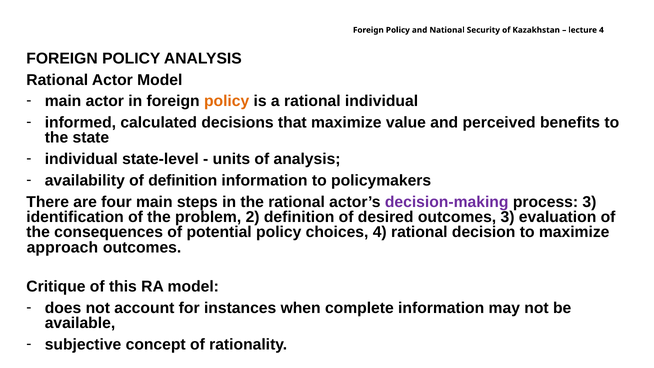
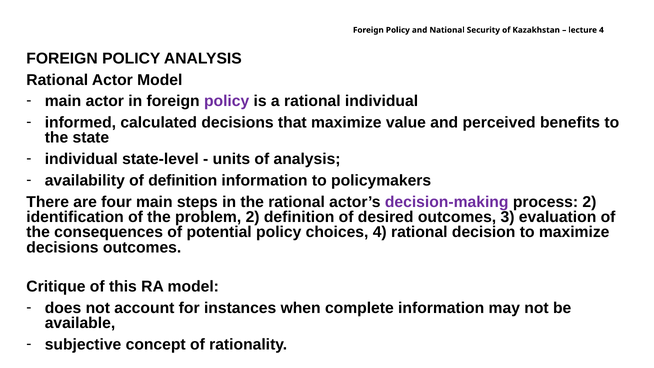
policy colour: orange -> purple (227, 101)
process 3: 3 -> 2 (589, 202)
approach: approach -> decisions (62, 247)
